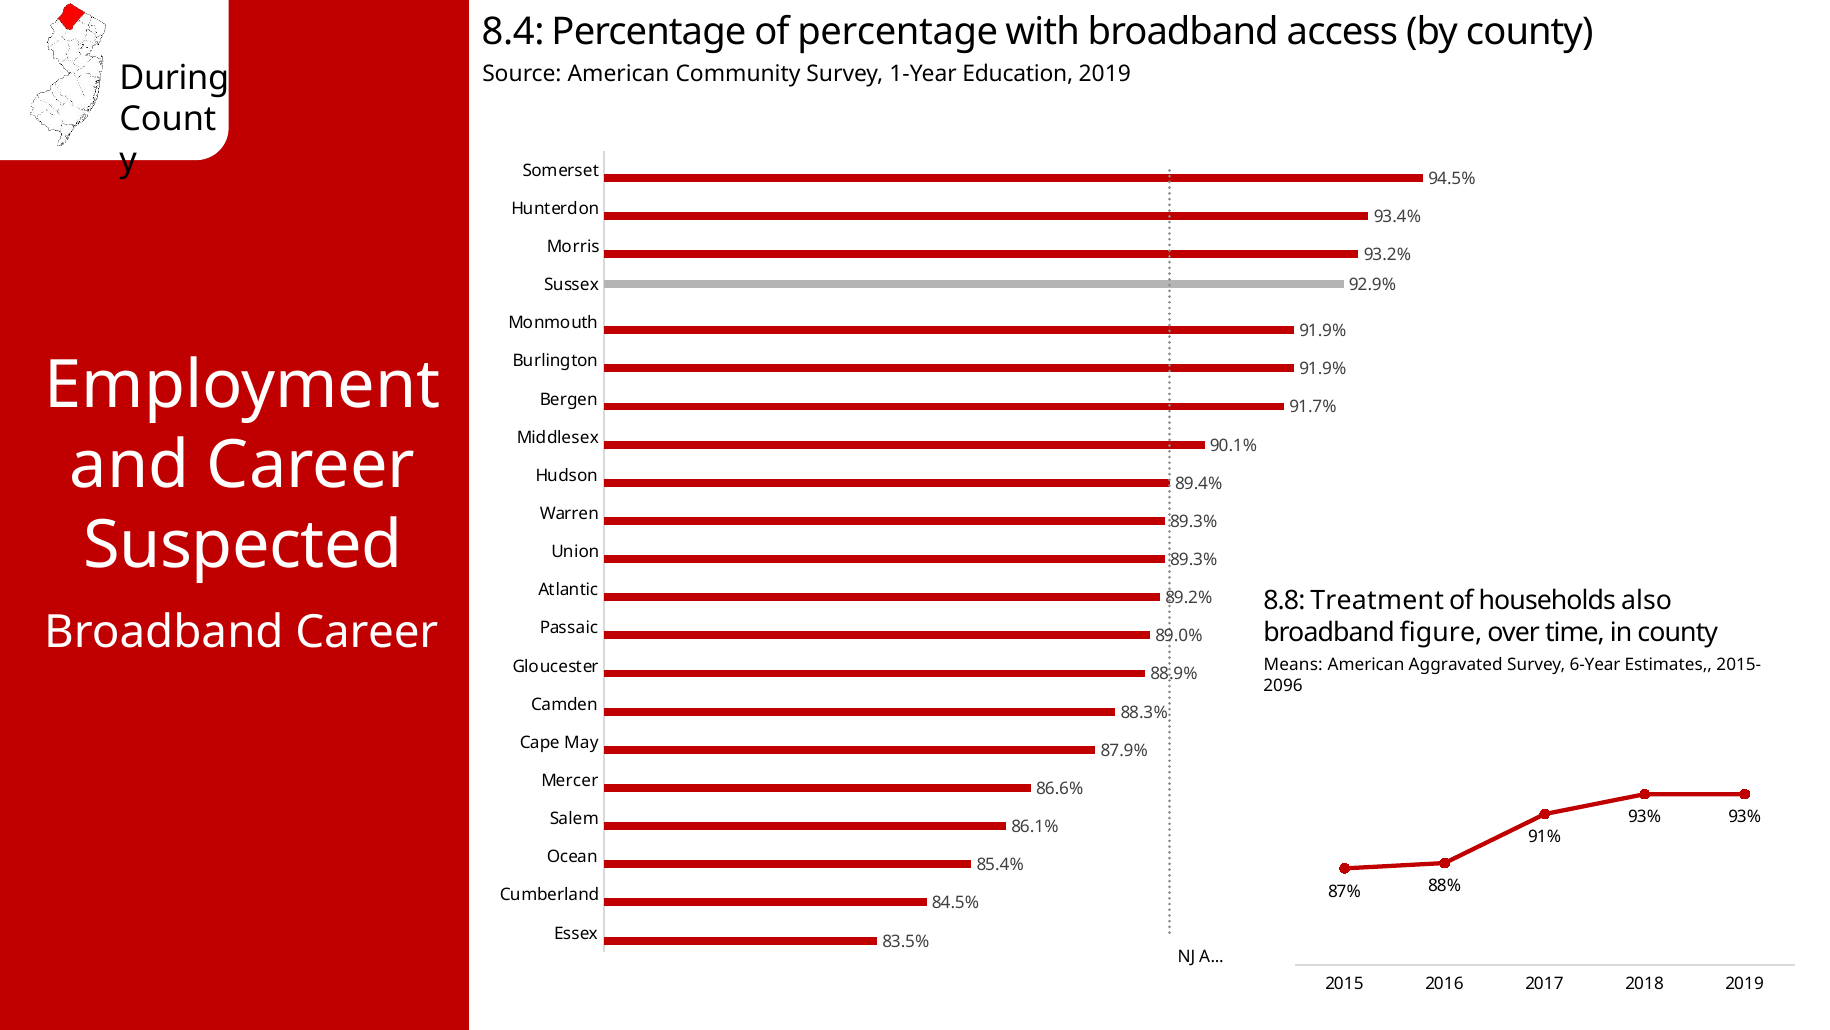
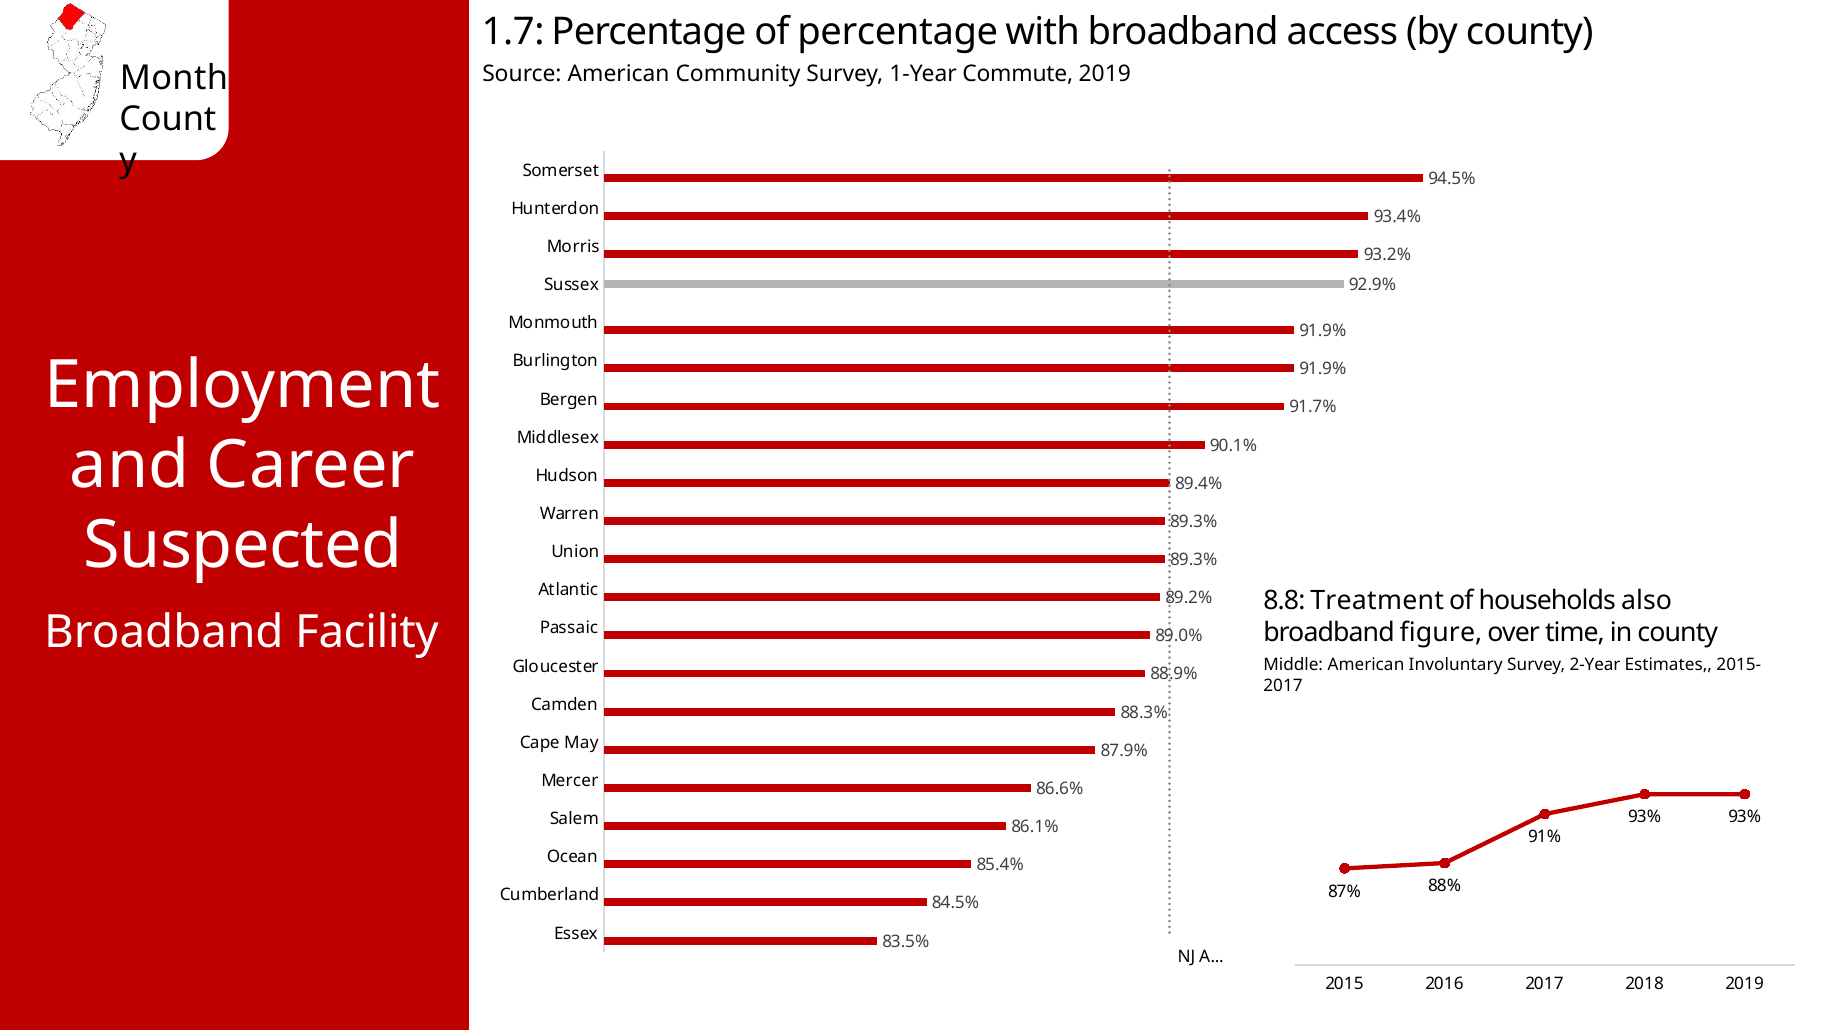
8.4: 8.4 -> 1.7 (513, 32)
Education: Education -> Commute (1018, 74)
During: During -> Month (174, 78)
Broadband Career: Career -> Facility (367, 632)
Means: Means -> Middle (1293, 664)
Aggravated: Aggravated -> Involuntary (1456, 664)
6-Year: 6-Year -> 2-Year (1595, 664)
2096: 2096 -> 2017 (1283, 685)
